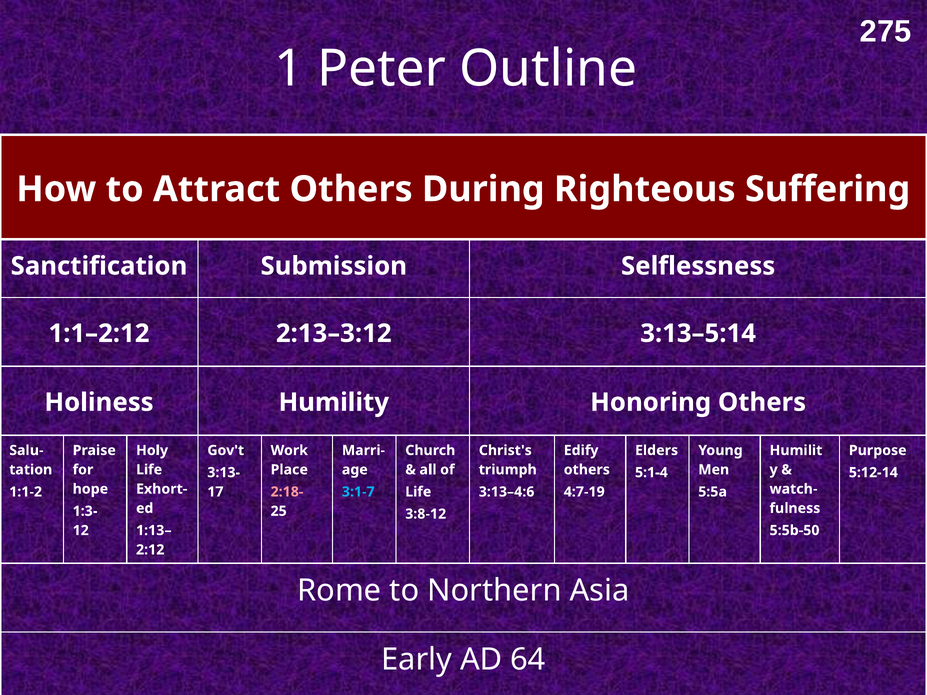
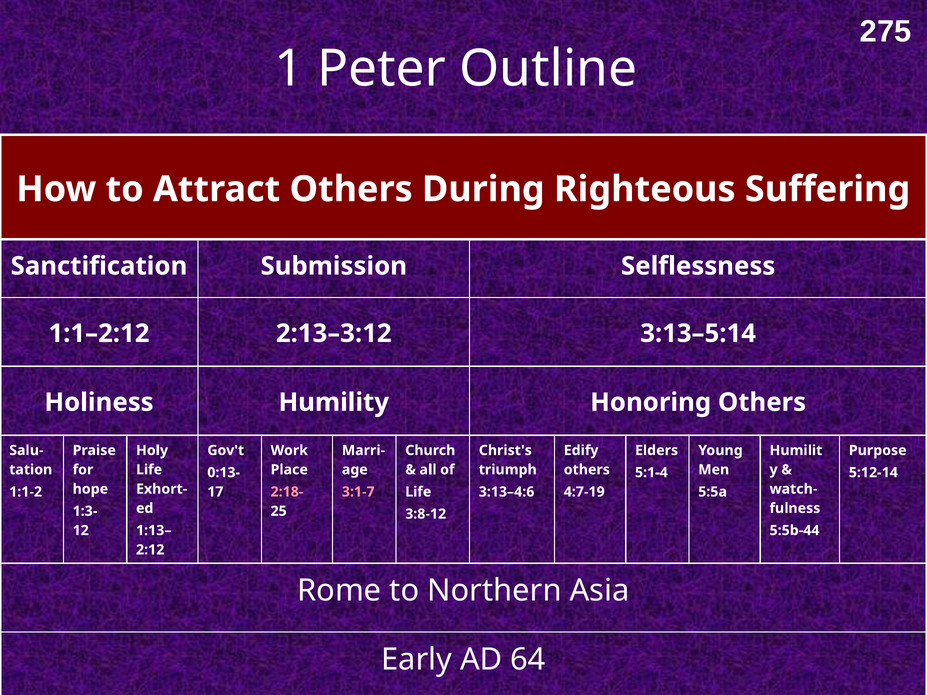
3:13-: 3:13- -> 0:13- (224, 473)
3:1-7 colour: light blue -> pink (358, 492)
5:5b-50: 5:5b-50 -> 5:5b-44 (795, 531)
